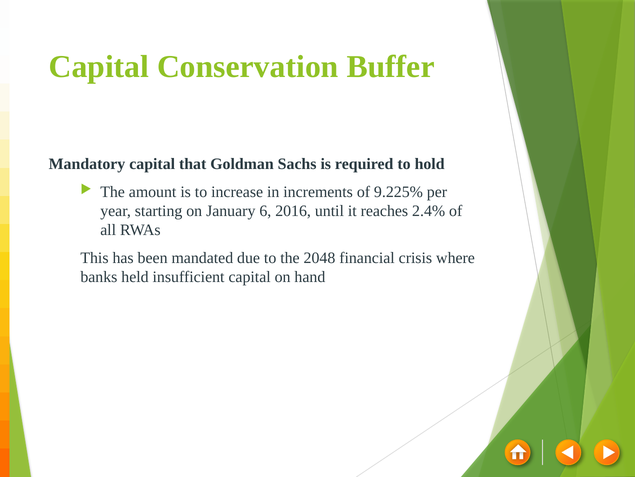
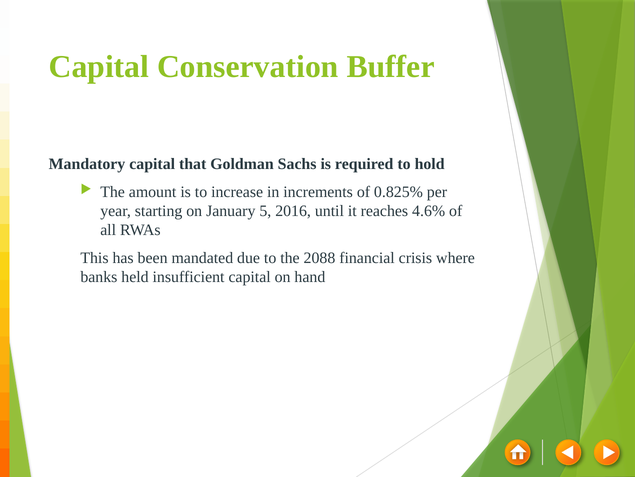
9.225%: 9.225% -> 0.825% (398, 192)
6: 6 -> 5 (265, 211)
2.4%: 2.4% -> 4.6% (429, 211)
2048: 2048 -> 2088 (319, 258)
